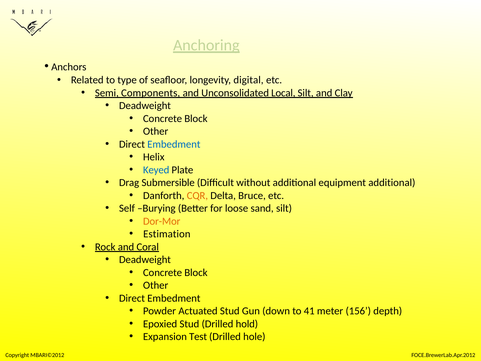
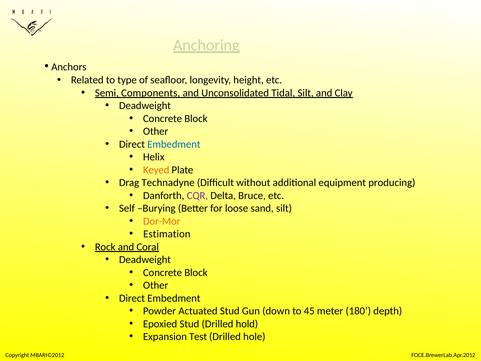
digital: digital -> height (249, 80)
Local: Local -> Tidal (283, 93)
Keyed colour: blue -> orange (156, 170)
Submersible: Submersible -> Technadyne (168, 183)
equipment additional: additional -> producing (392, 183)
CQR colour: orange -> purple (197, 195)
41: 41 -> 45 (309, 311)
156: 156 -> 180 (358, 311)
